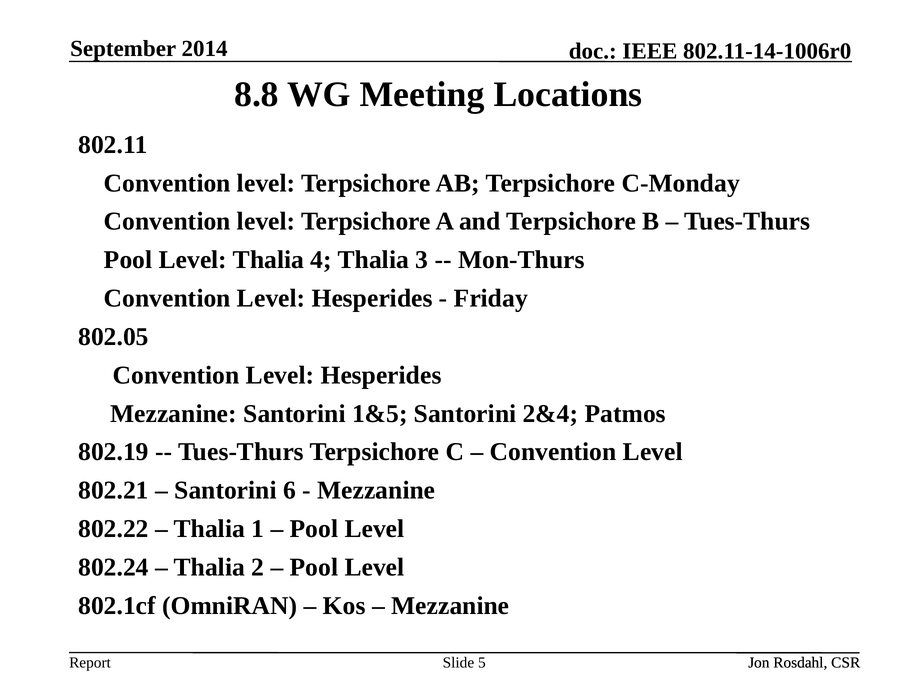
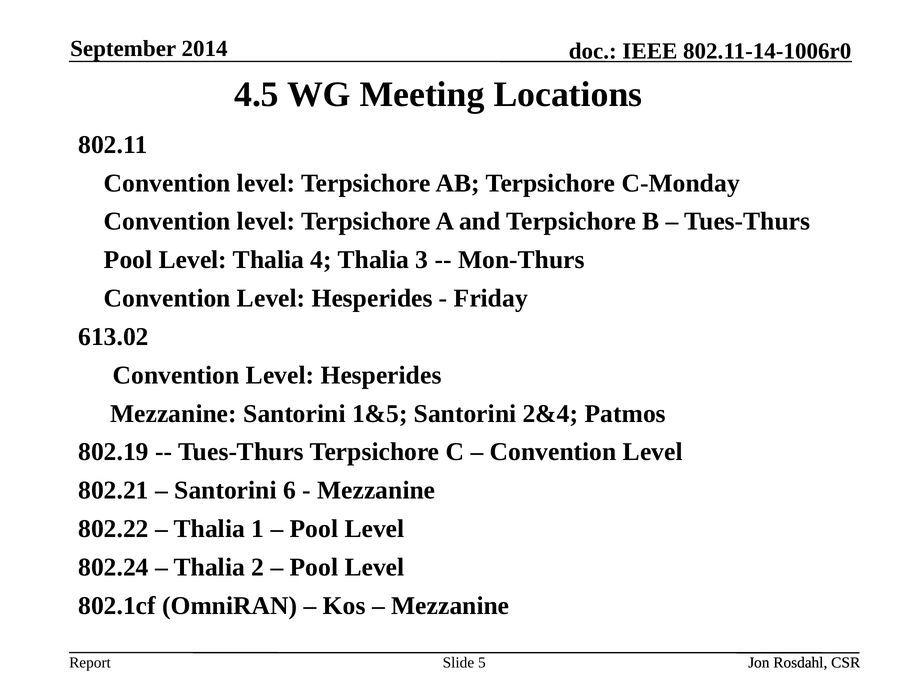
8.8: 8.8 -> 4.5 (257, 95)
802.05: 802.05 -> 613.02 (114, 337)
